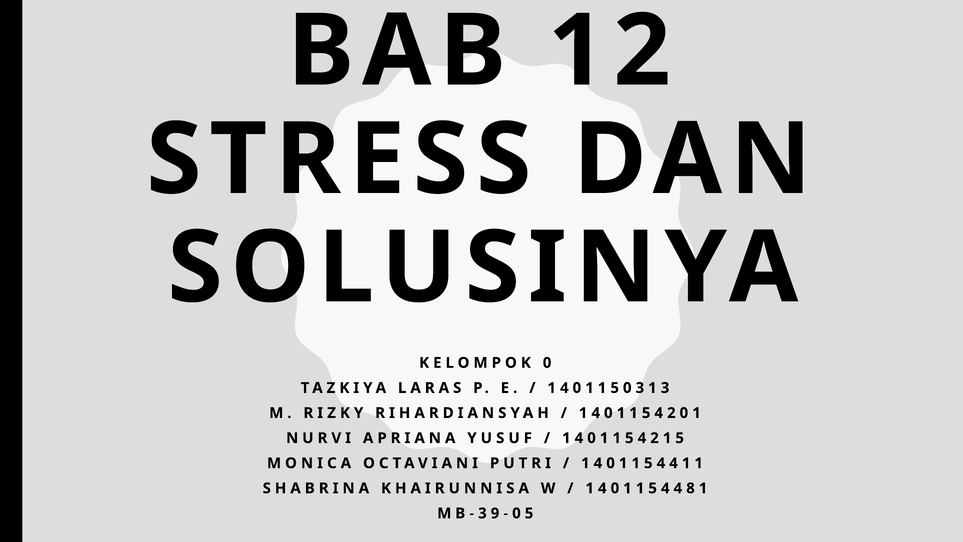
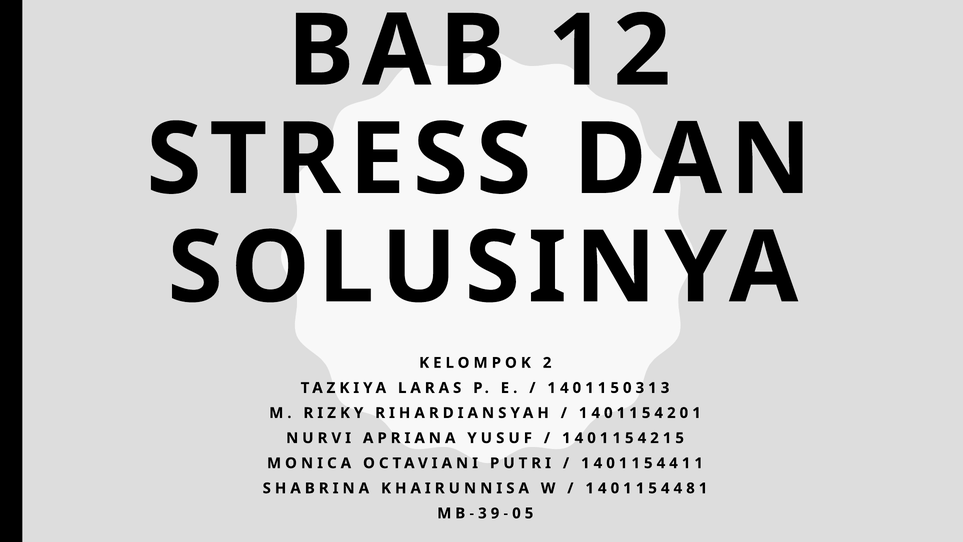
0: 0 -> 2 (547, 363)
